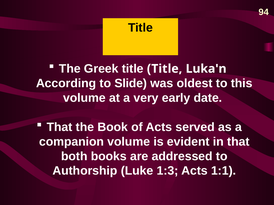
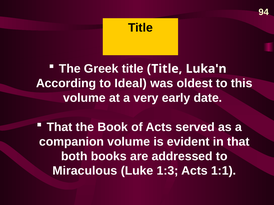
Slide: Slide -> Ideal (131, 83)
Authorship: Authorship -> Miraculous (85, 171)
